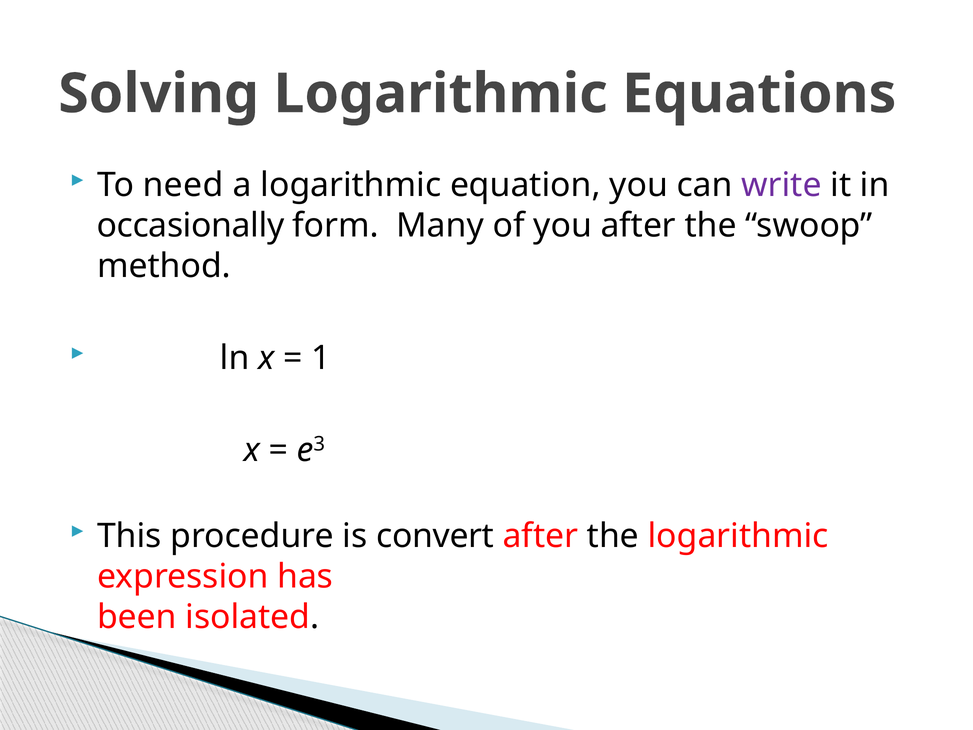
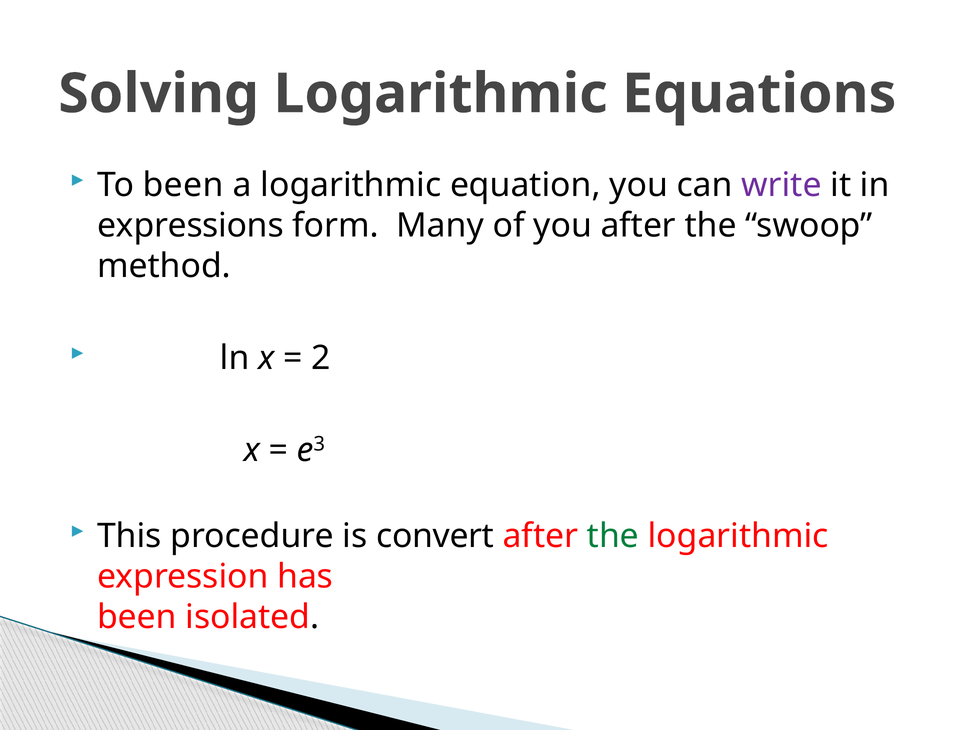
To need: need -> been (183, 185)
occasionally: occasionally -> expressions (190, 226)
1: 1 -> 2 (321, 358)
the colour: black -> green (613, 536)
